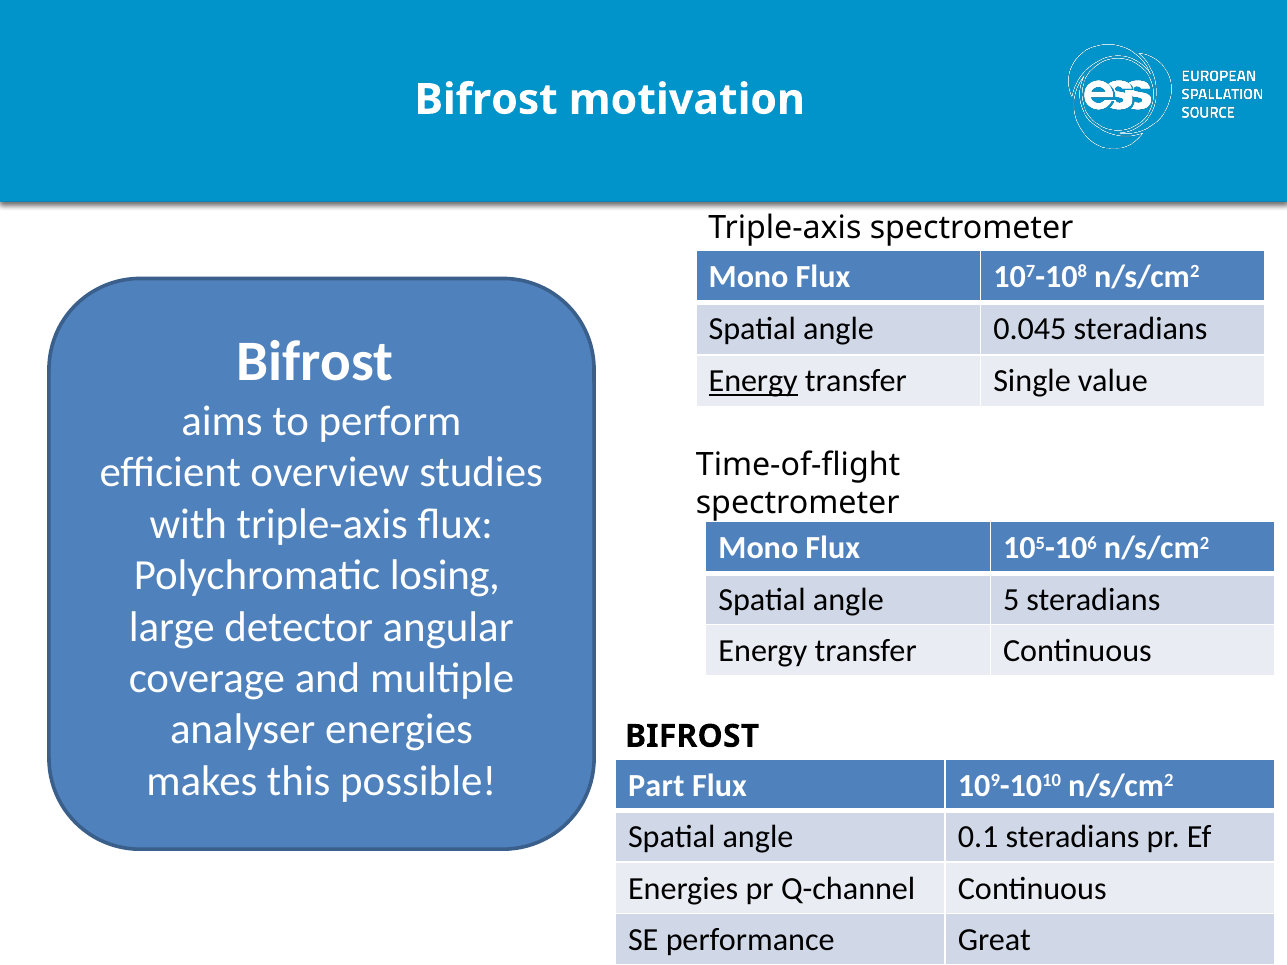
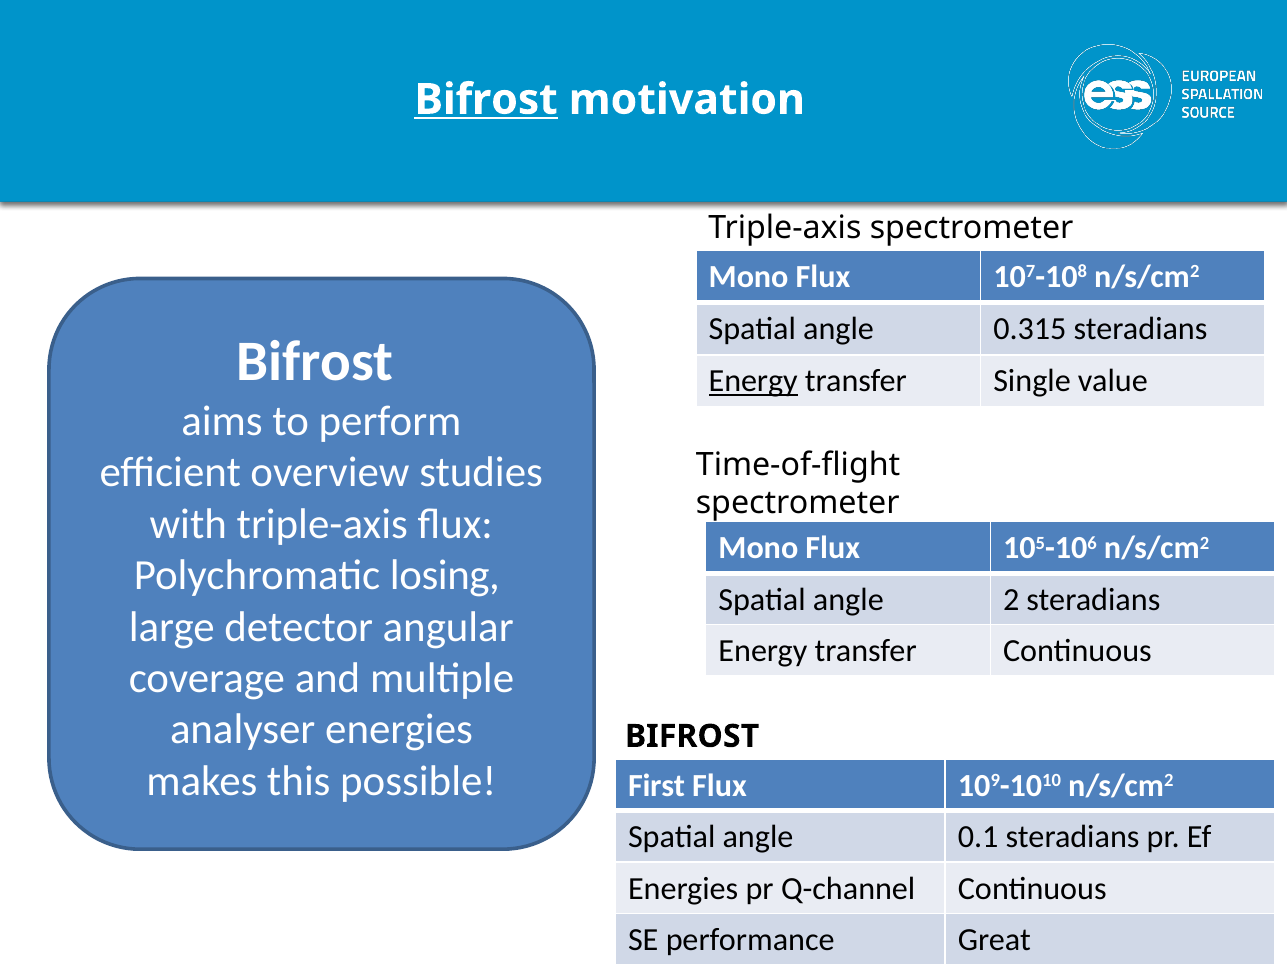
Bifrost underline: none -> present (486, 100)
0.045: 0.045 -> 0.315 (1030, 329)
5: 5 -> 2 (1011, 600)
Part: Part -> First (657, 786)
